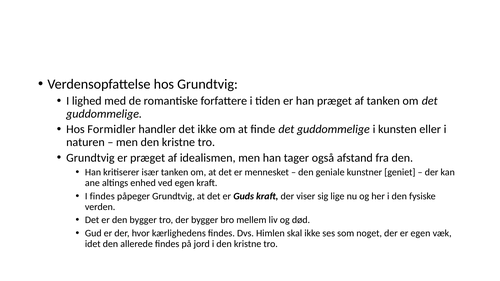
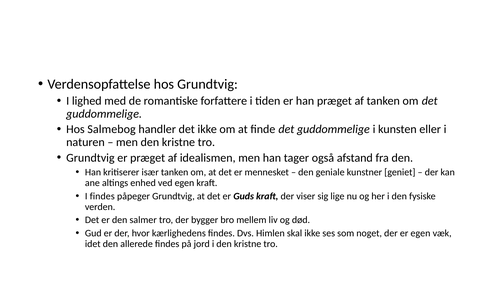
Formidler: Formidler -> Salmebog (112, 129)
den bygger: bygger -> salmer (143, 220)
